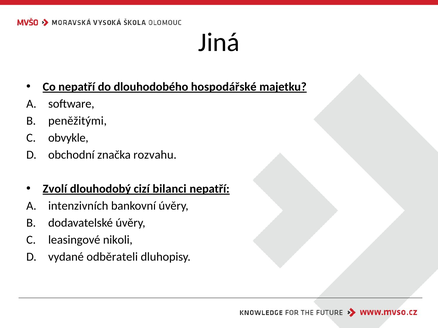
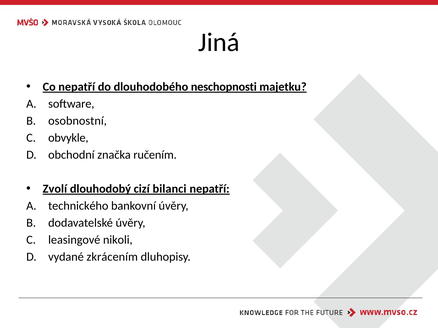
hospodářské: hospodářské -> neschopnosti (224, 87)
peněžitými: peněžitými -> osobnostní (78, 121)
rozvahu: rozvahu -> ručením (155, 155)
intenzivních: intenzivních -> technického (78, 206)
odběrateli: odběrateli -> zkrácením (112, 257)
